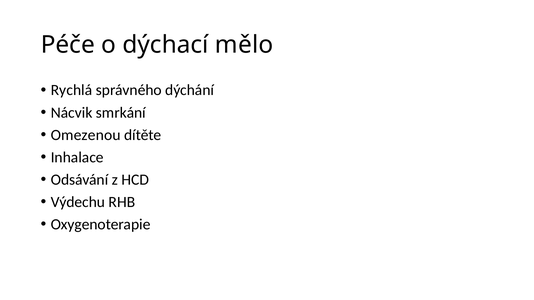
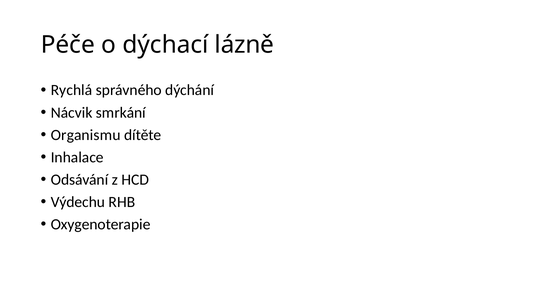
mělo: mělo -> lázně (244, 45)
Omezenou: Omezenou -> Organismu (86, 135)
